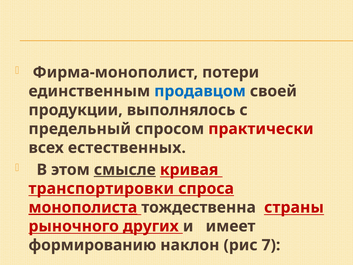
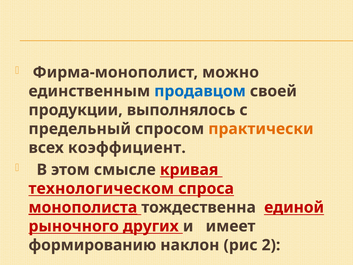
потери: потери -> можно (231, 72)
практически colour: red -> orange (261, 129)
естественных: естественных -> коэффициент (127, 148)
смысле underline: present -> none (125, 170)
транспортировки: транспортировки -> технологическом (101, 188)
страны: страны -> единой (294, 207)
7: 7 -> 2 (271, 245)
